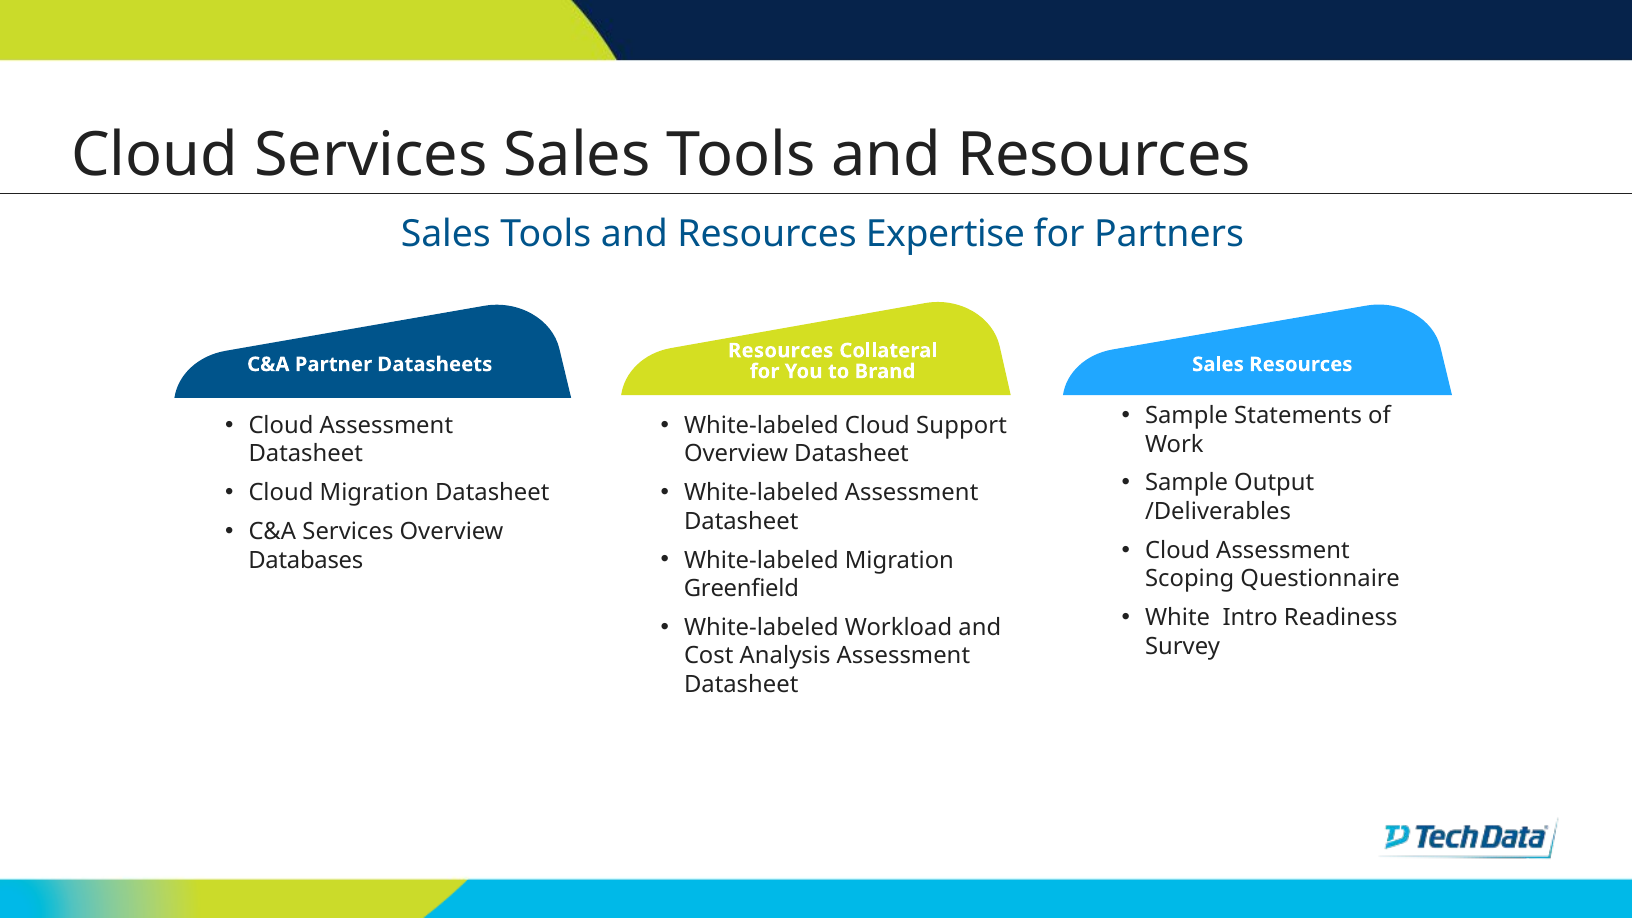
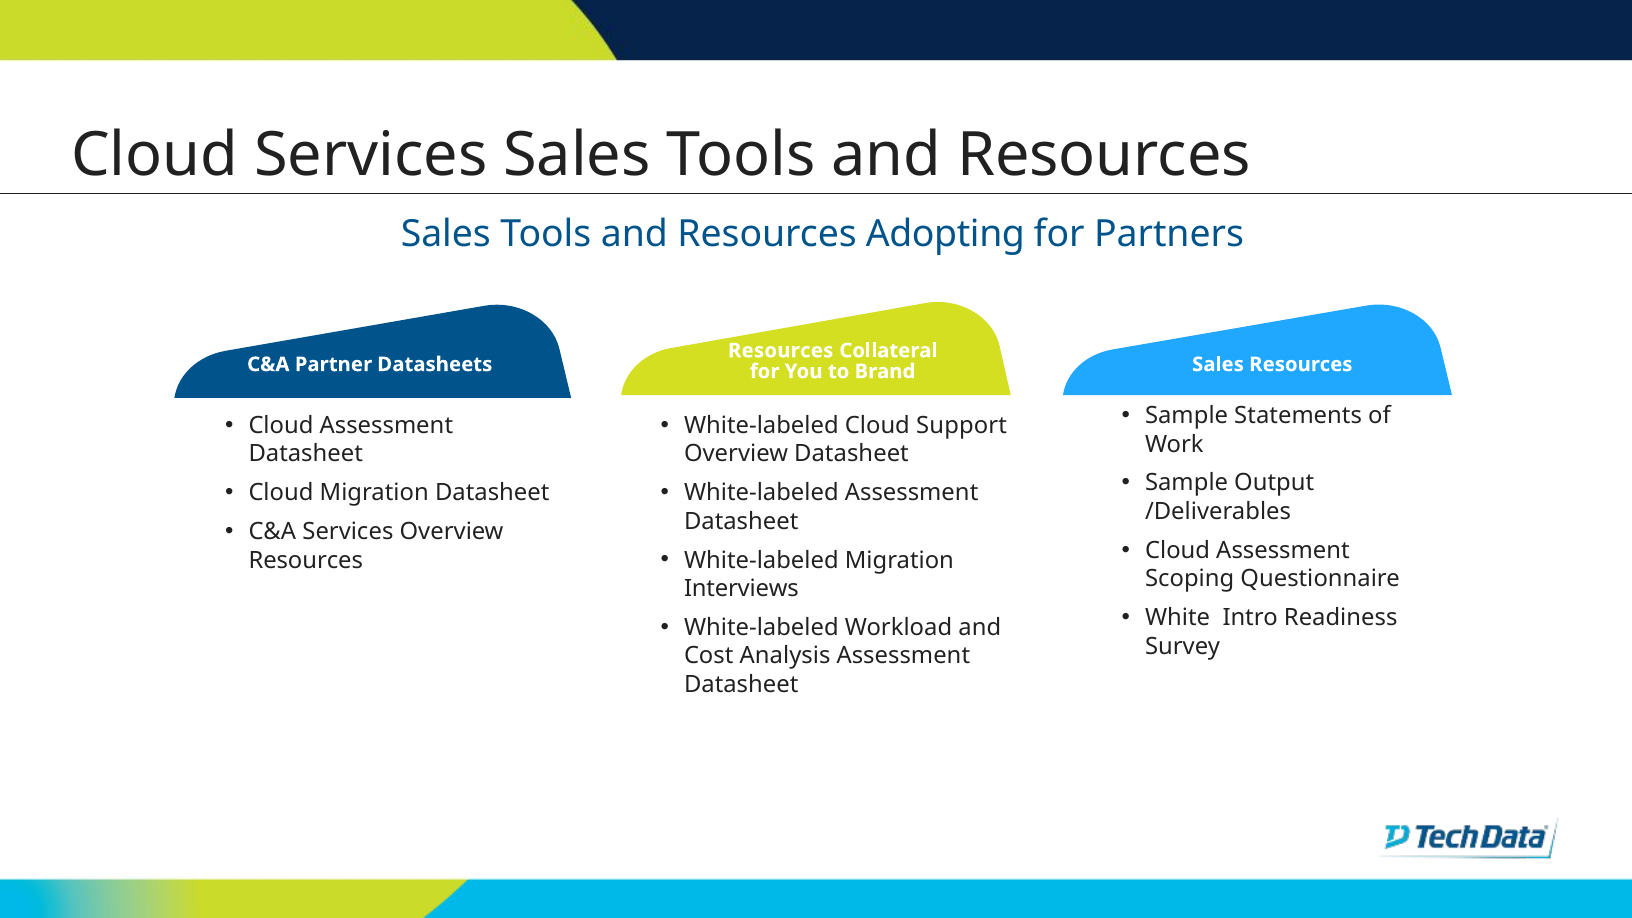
Expertise: Expertise -> Adopting (945, 234)
Databases: Databases -> Resources (306, 560)
Greenfield: Greenfield -> Interviews (741, 589)
